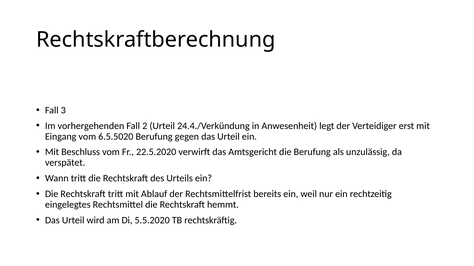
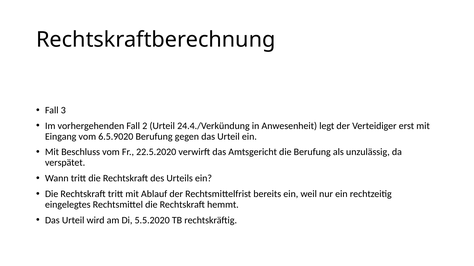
6.5.5020: 6.5.5020 -> 6.5.9020 (116, 137)
